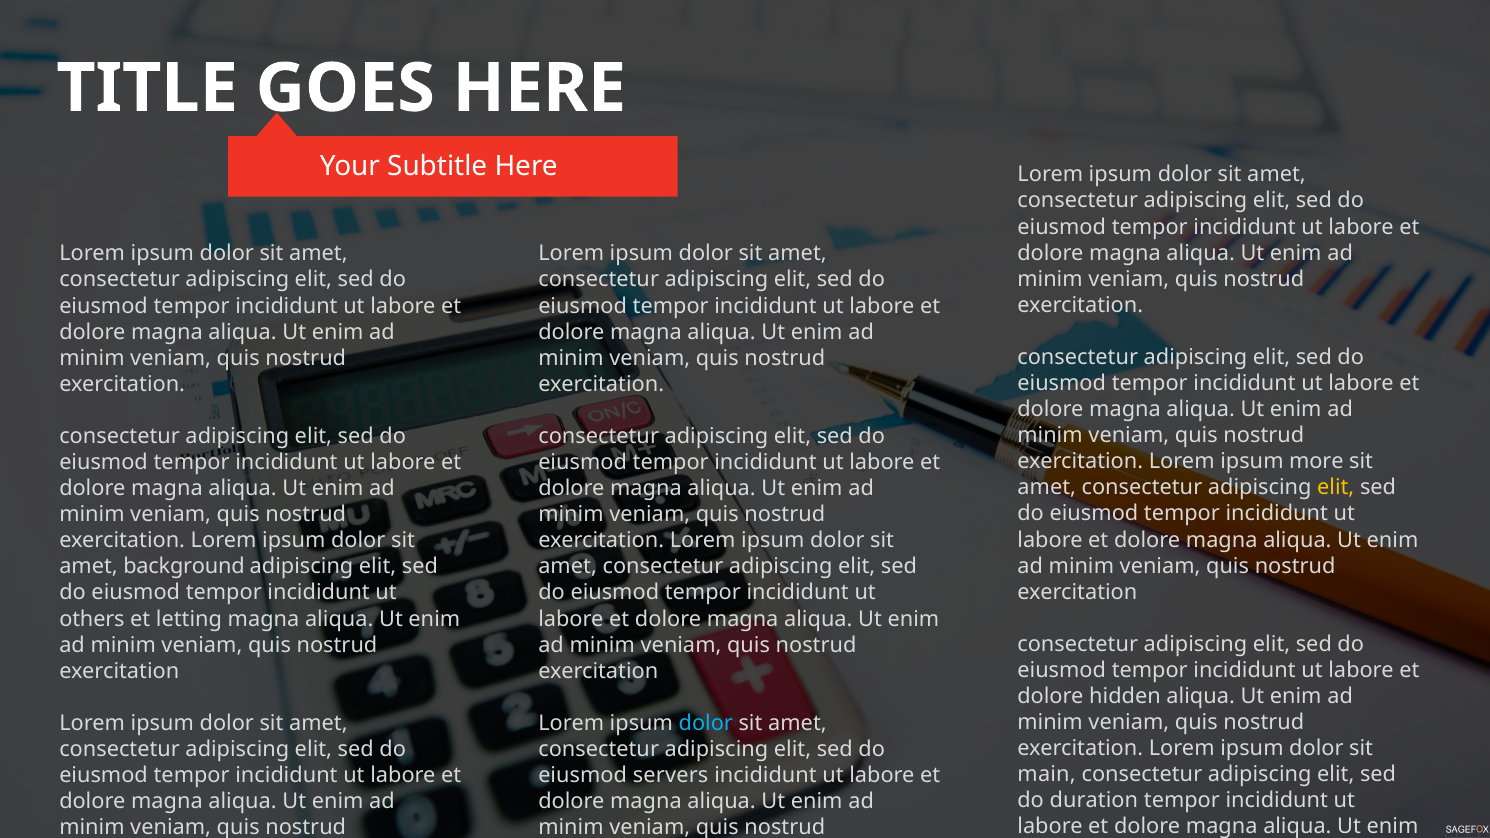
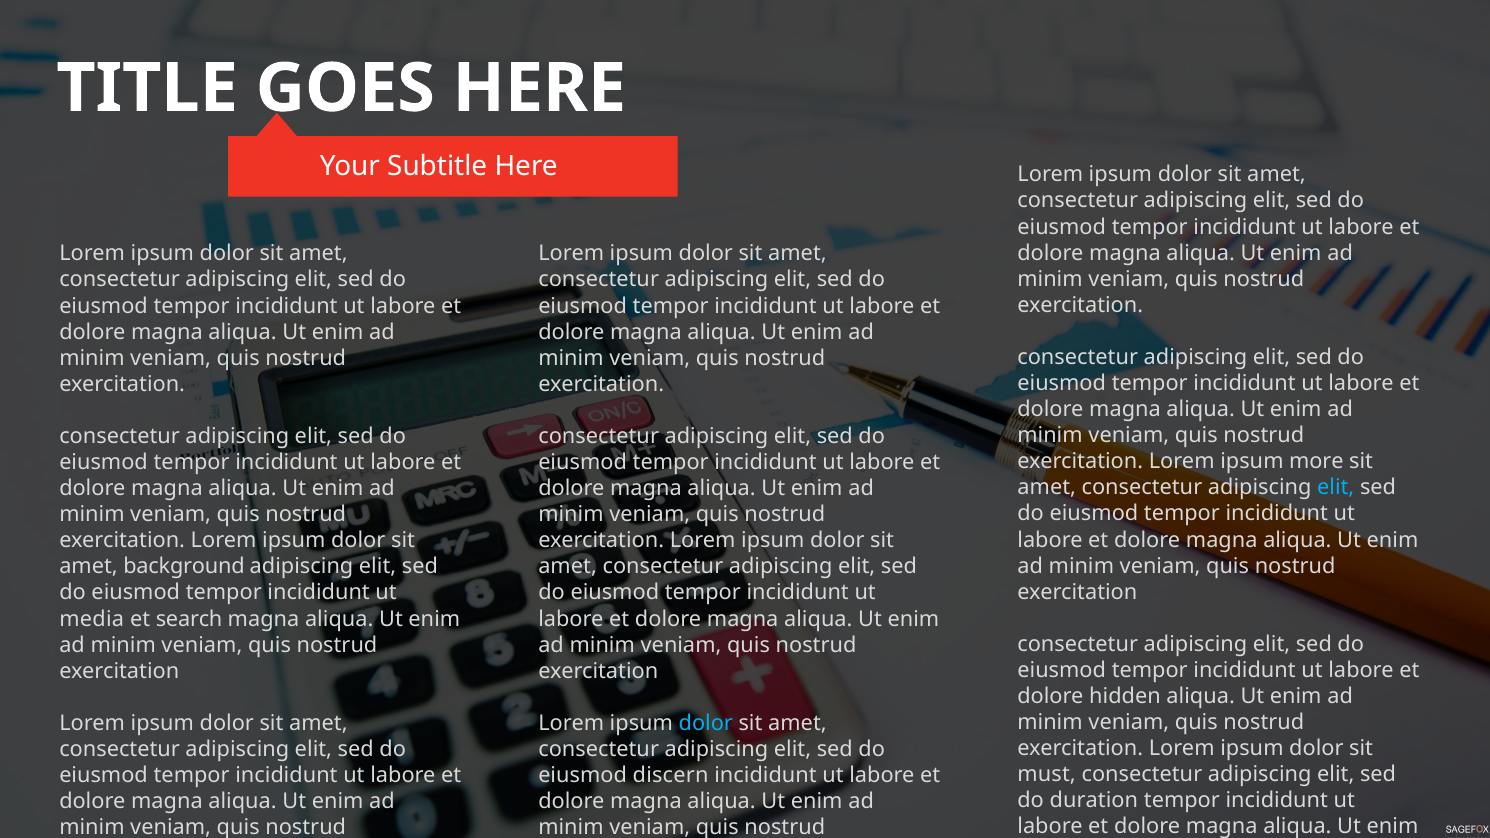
elit colour: yellow -> light blue (1336, 488)
others: others -> media (92, 619)
letting: letting -> search (189, 619)
main: main -> must (1047, 775)
servers: servers -> discern (671, 776)
